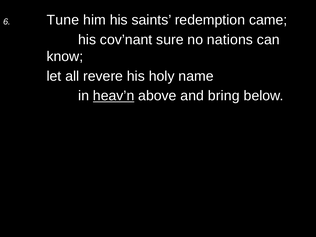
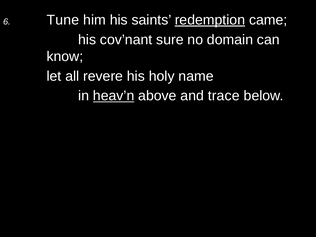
redemption underline: none -> present (210, 20)
nations: nations -> domain (230, 40)
bring: bring -> trace (224, 96)
